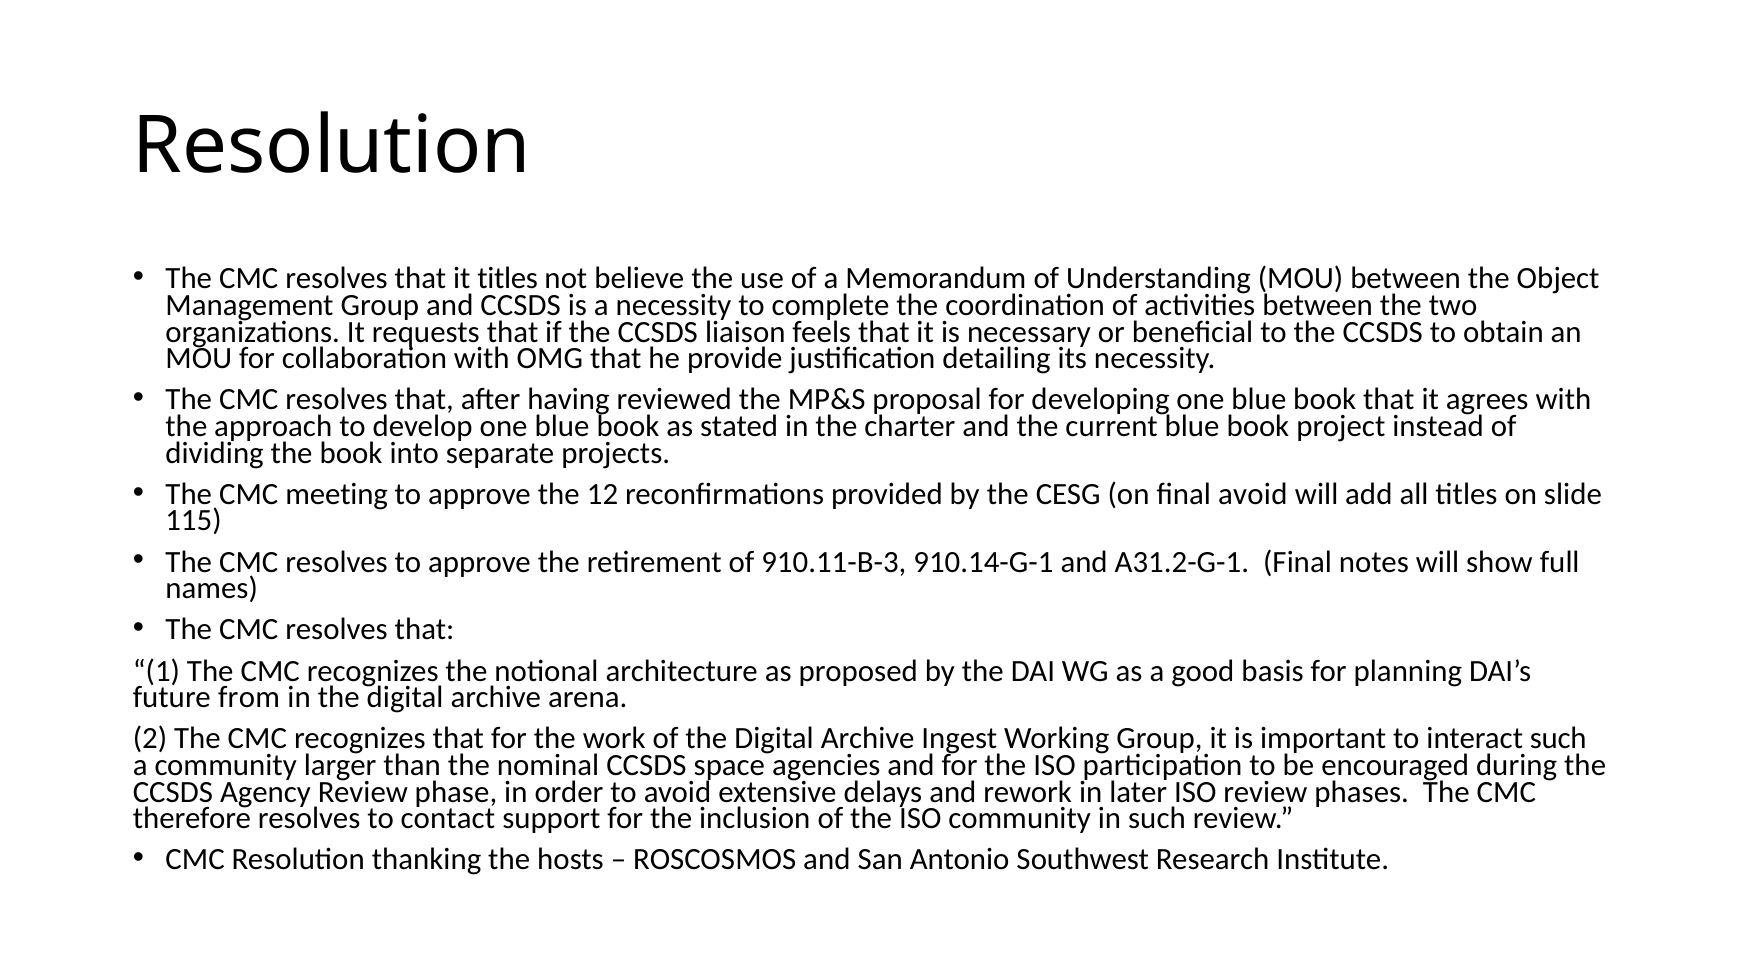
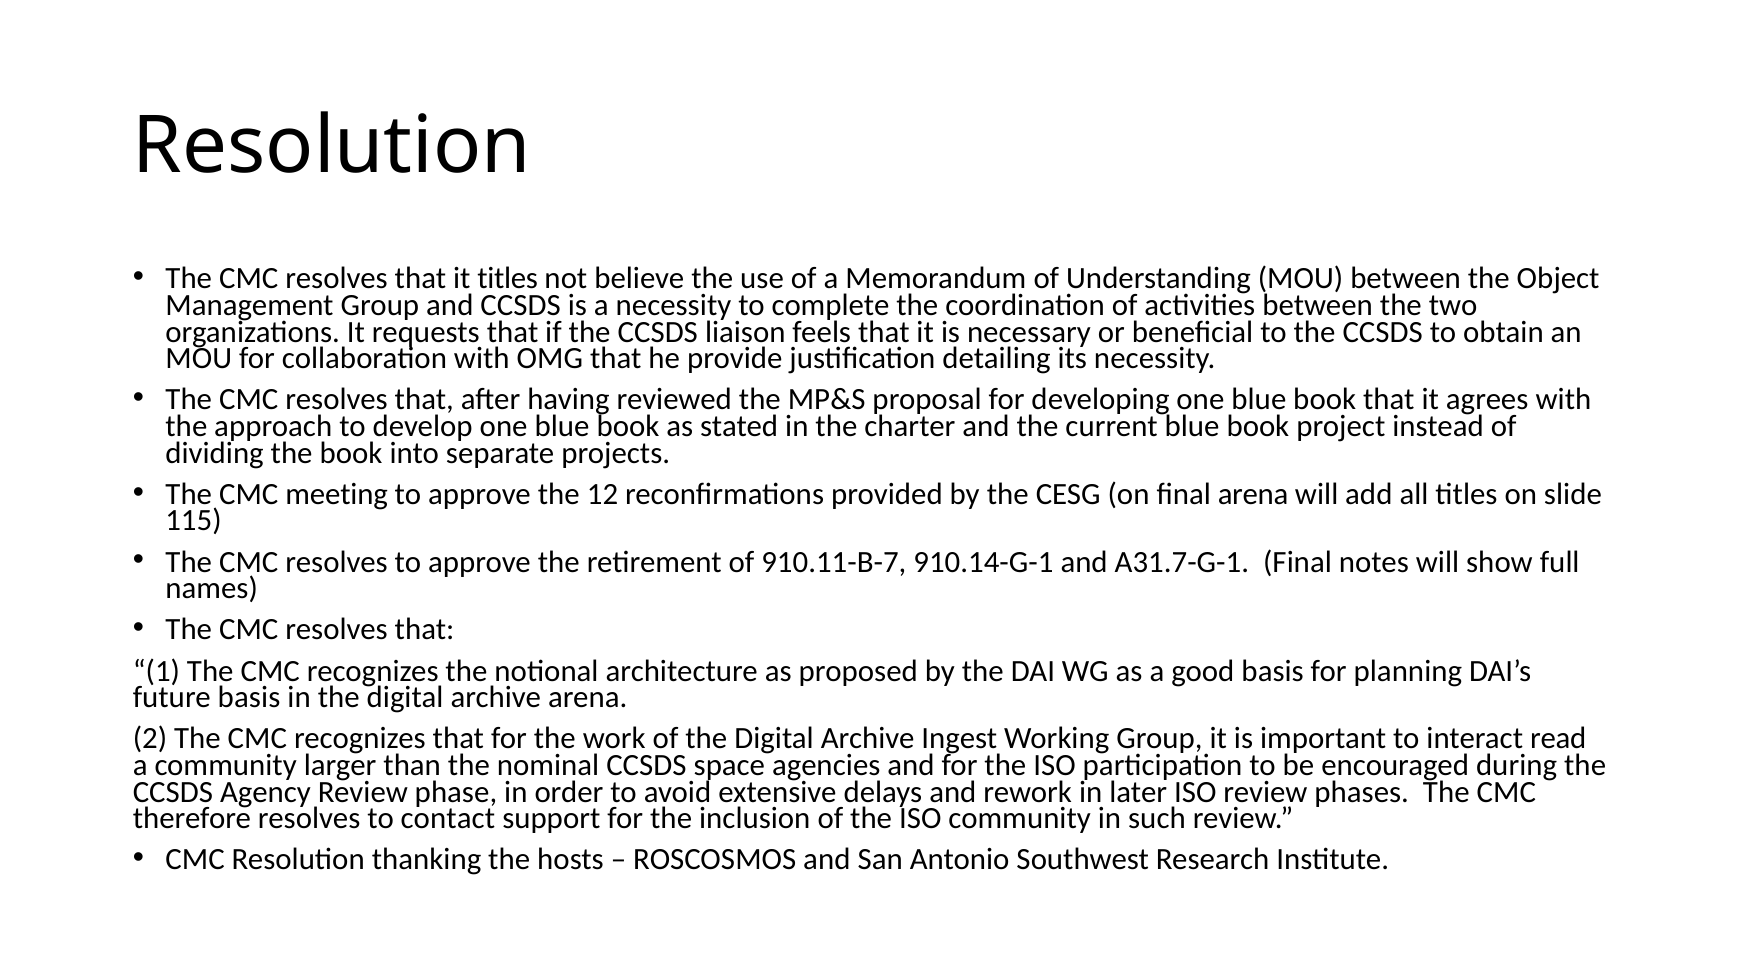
final avoid: avoid -> arena (1253, 494)
910.11-B-3: 910.11-B-3 -> 910.11-B-7 (834, 562)
A31.2-G-1: A31.2-G-1 -> A31.7-G-1 (1182, 562)
future from: from -> basis (249, 697)
interact such: such -> read (1558, 739)
